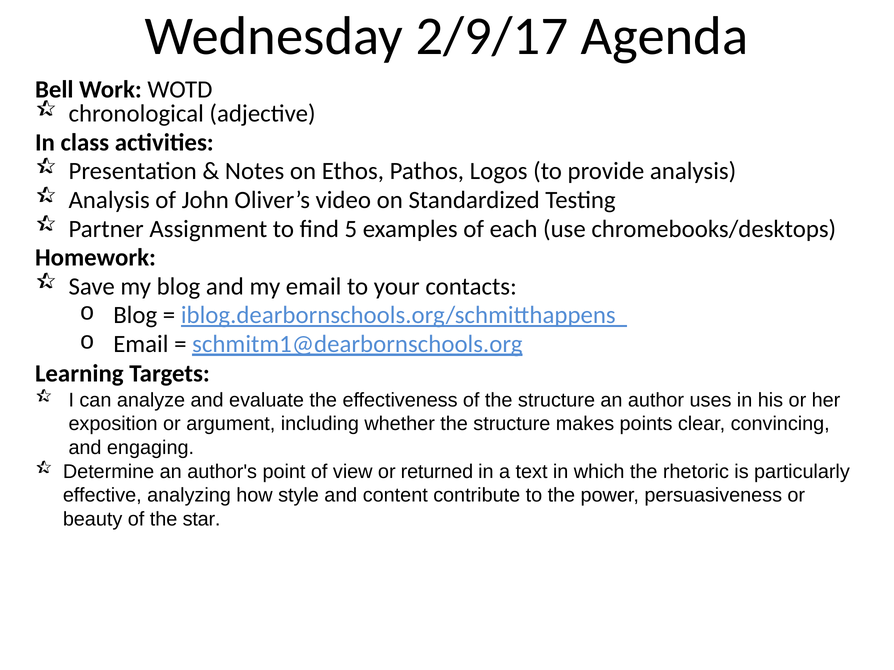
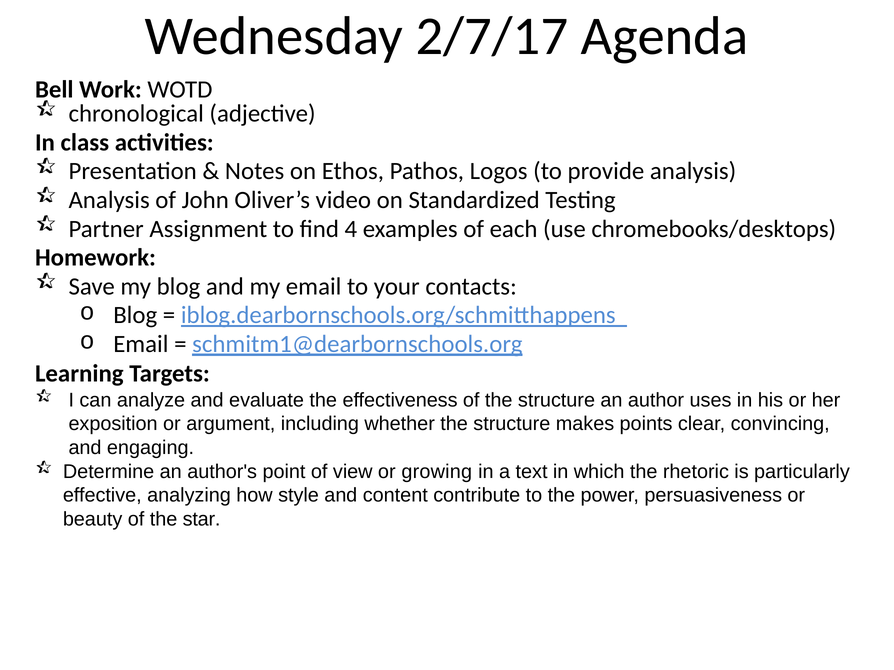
2/9/17: 2/9/17 -> 2/7/17 (492, 36)
5: 5 -> 4 (351, 229)
returned: returned -> growing (437, 472)
